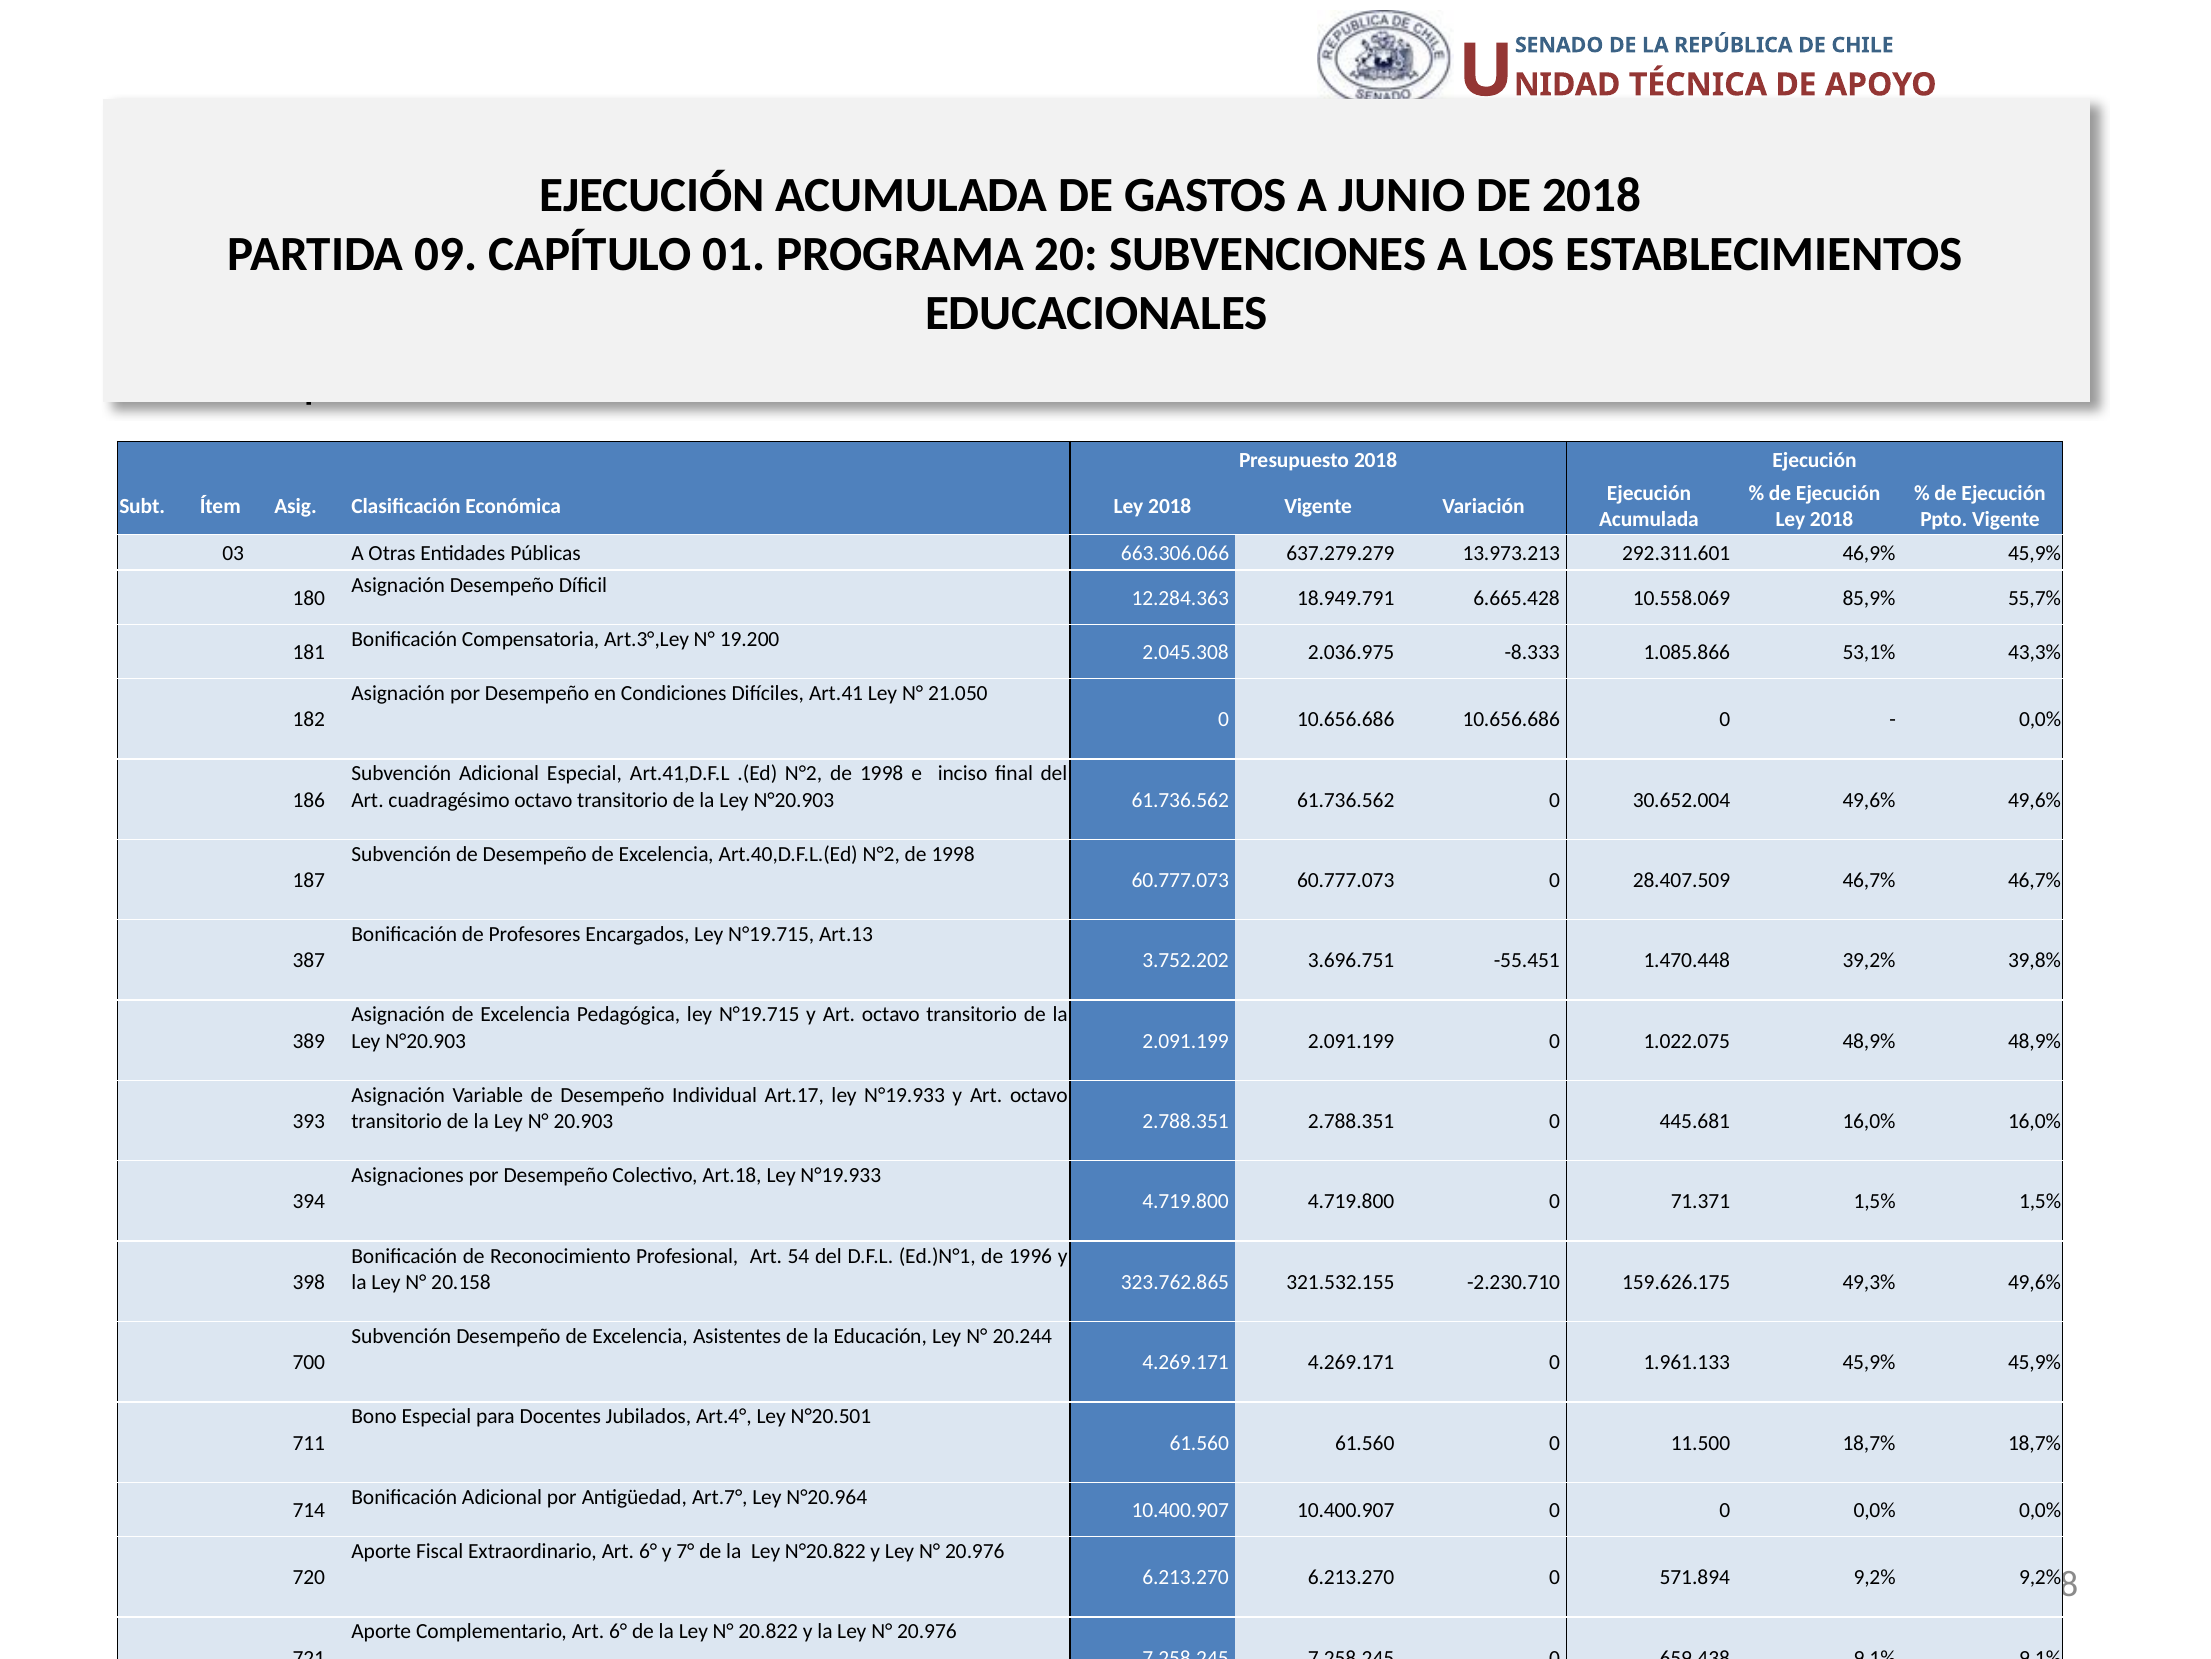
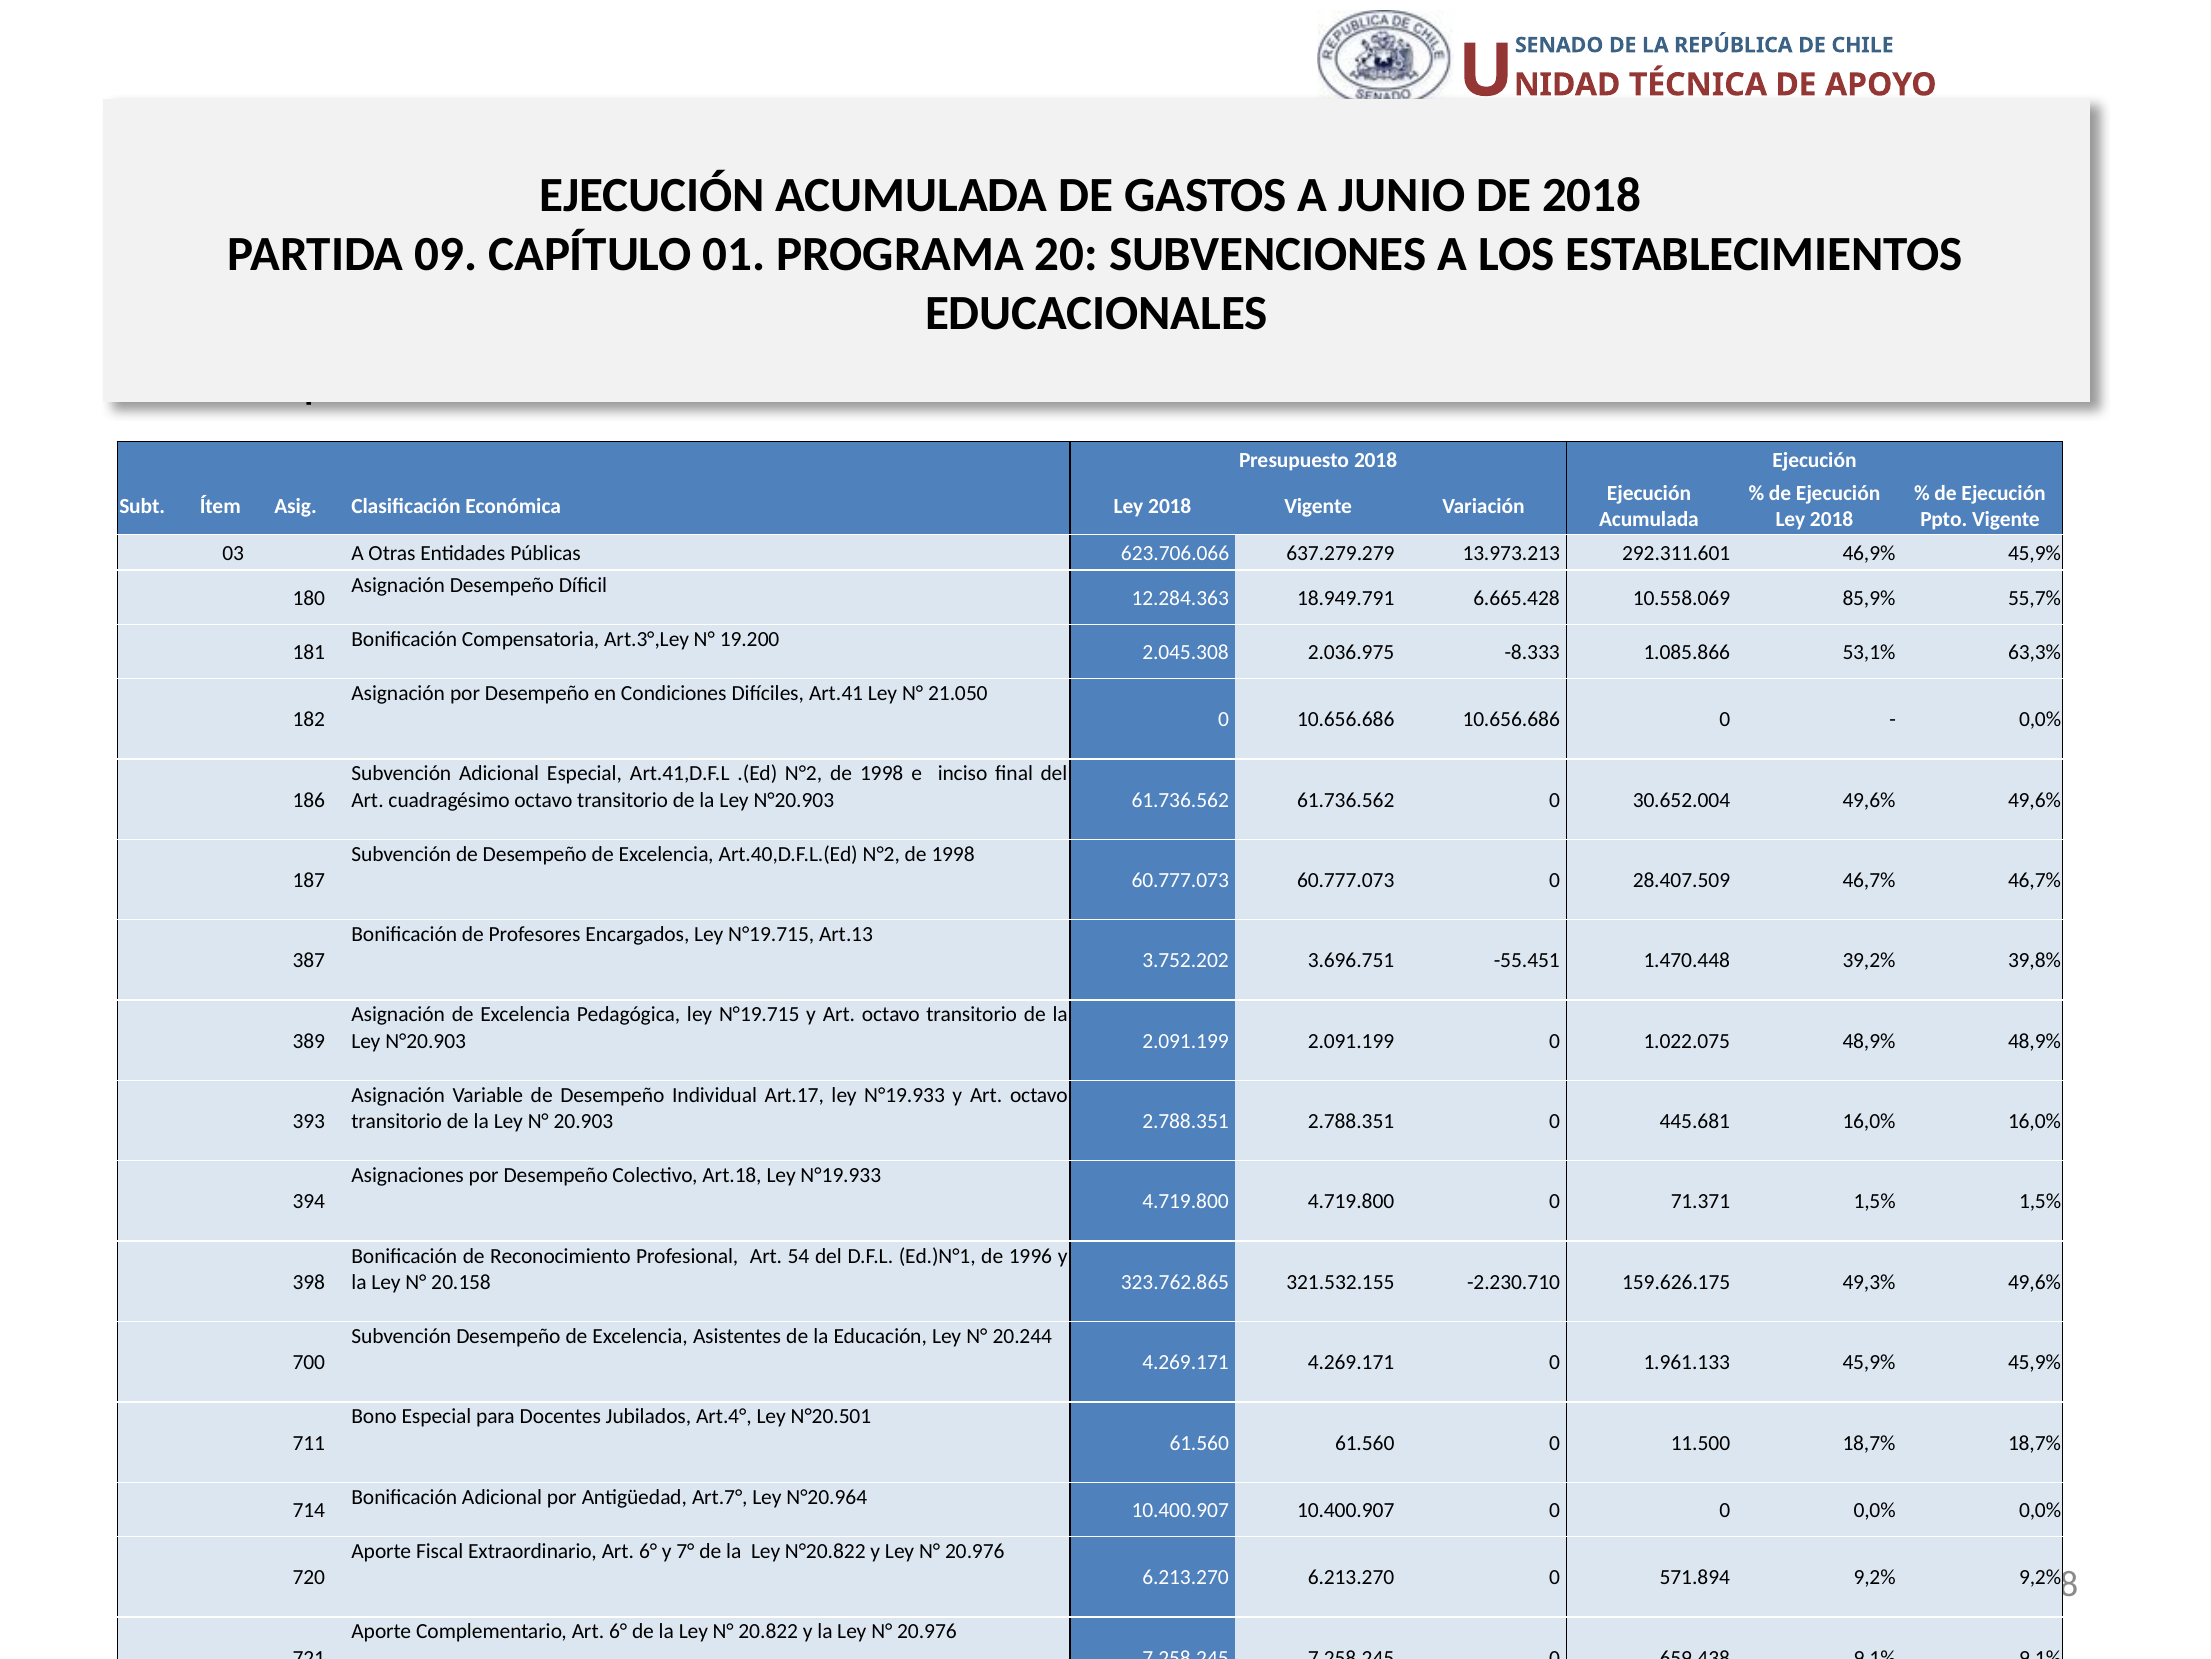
663.306.066: 663.306.066 -> 623.706.066 (1175, 553)
43,3%: 43,3% -> 63,3% (2035, 652)
